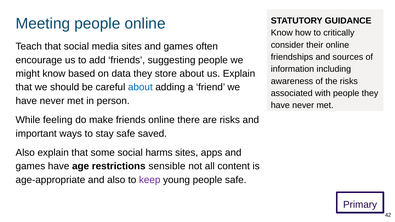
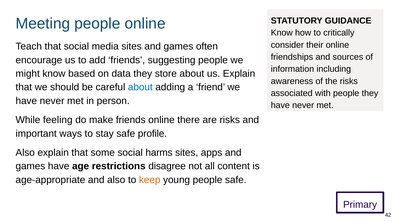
saved: saved -> profile (152, 134)
sensible: sensible -> disagree (167, 166)
keep colour: purple -> orange (150, 180)
